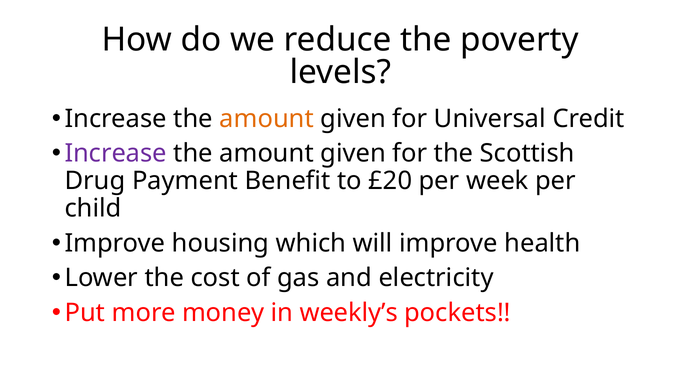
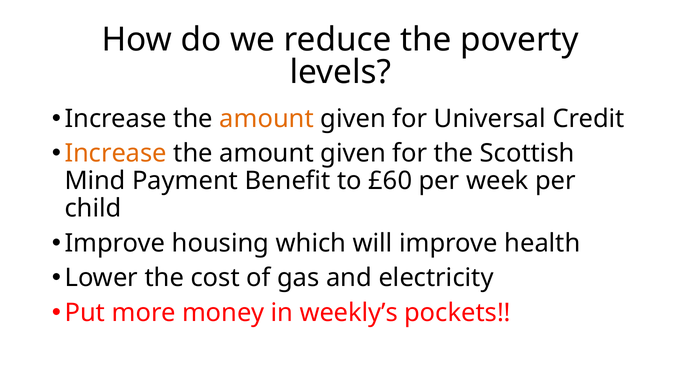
Increase colour: purple -> orange (116, 153)
Drug: Drug -> Mind (95, 181)
£20: £20 -> £60 (390, 181)
